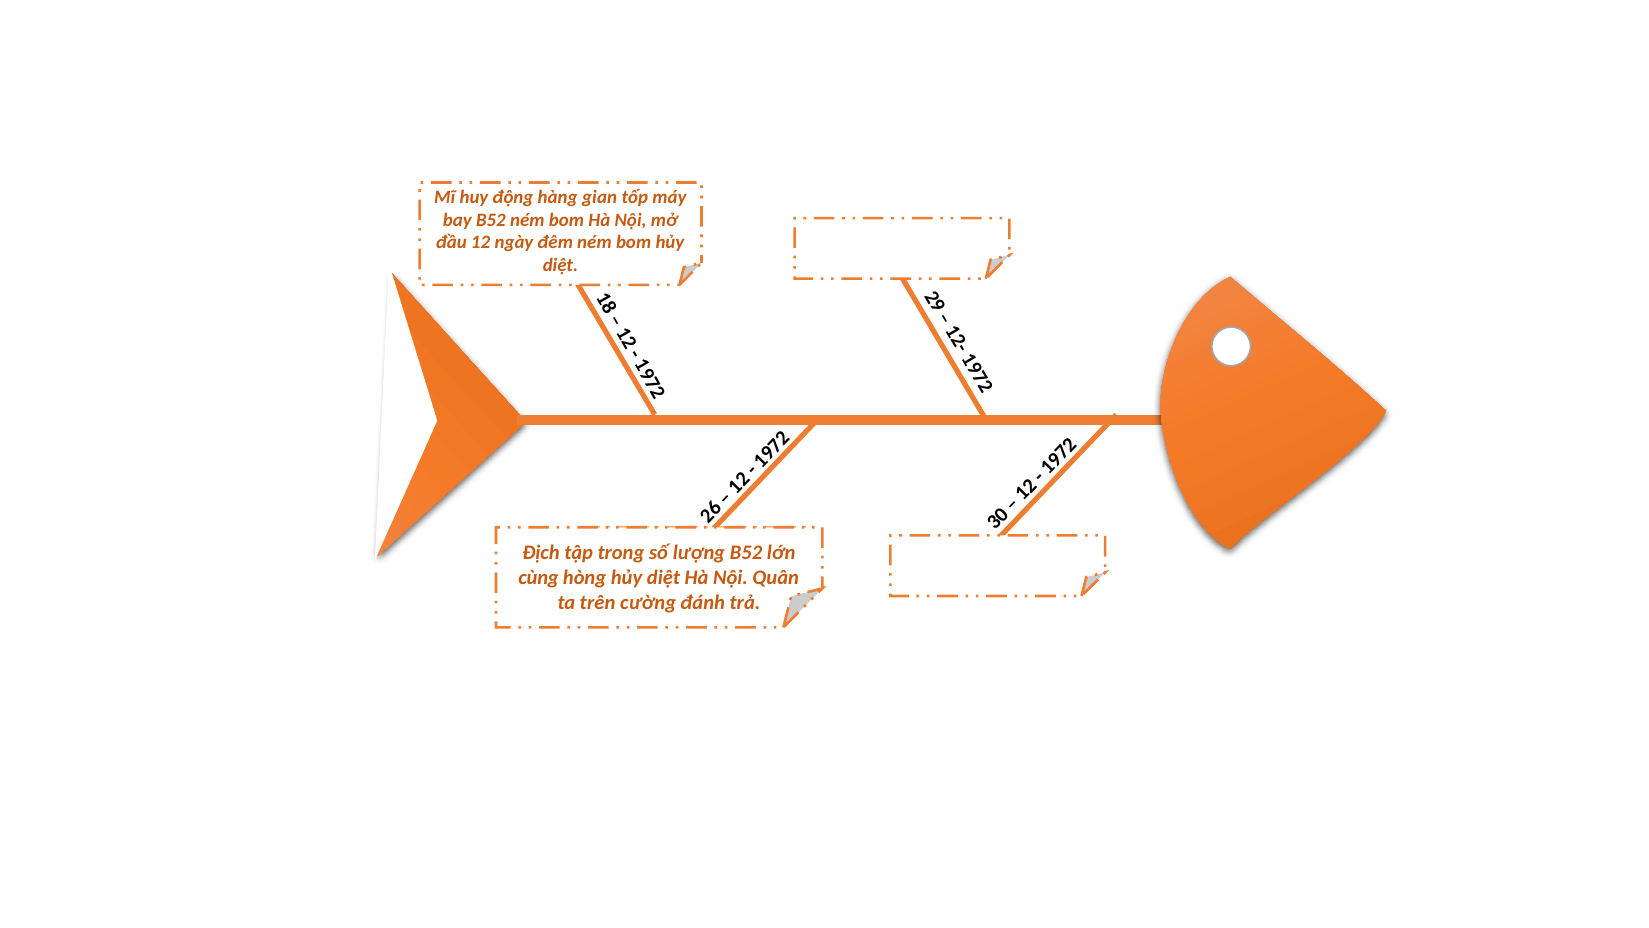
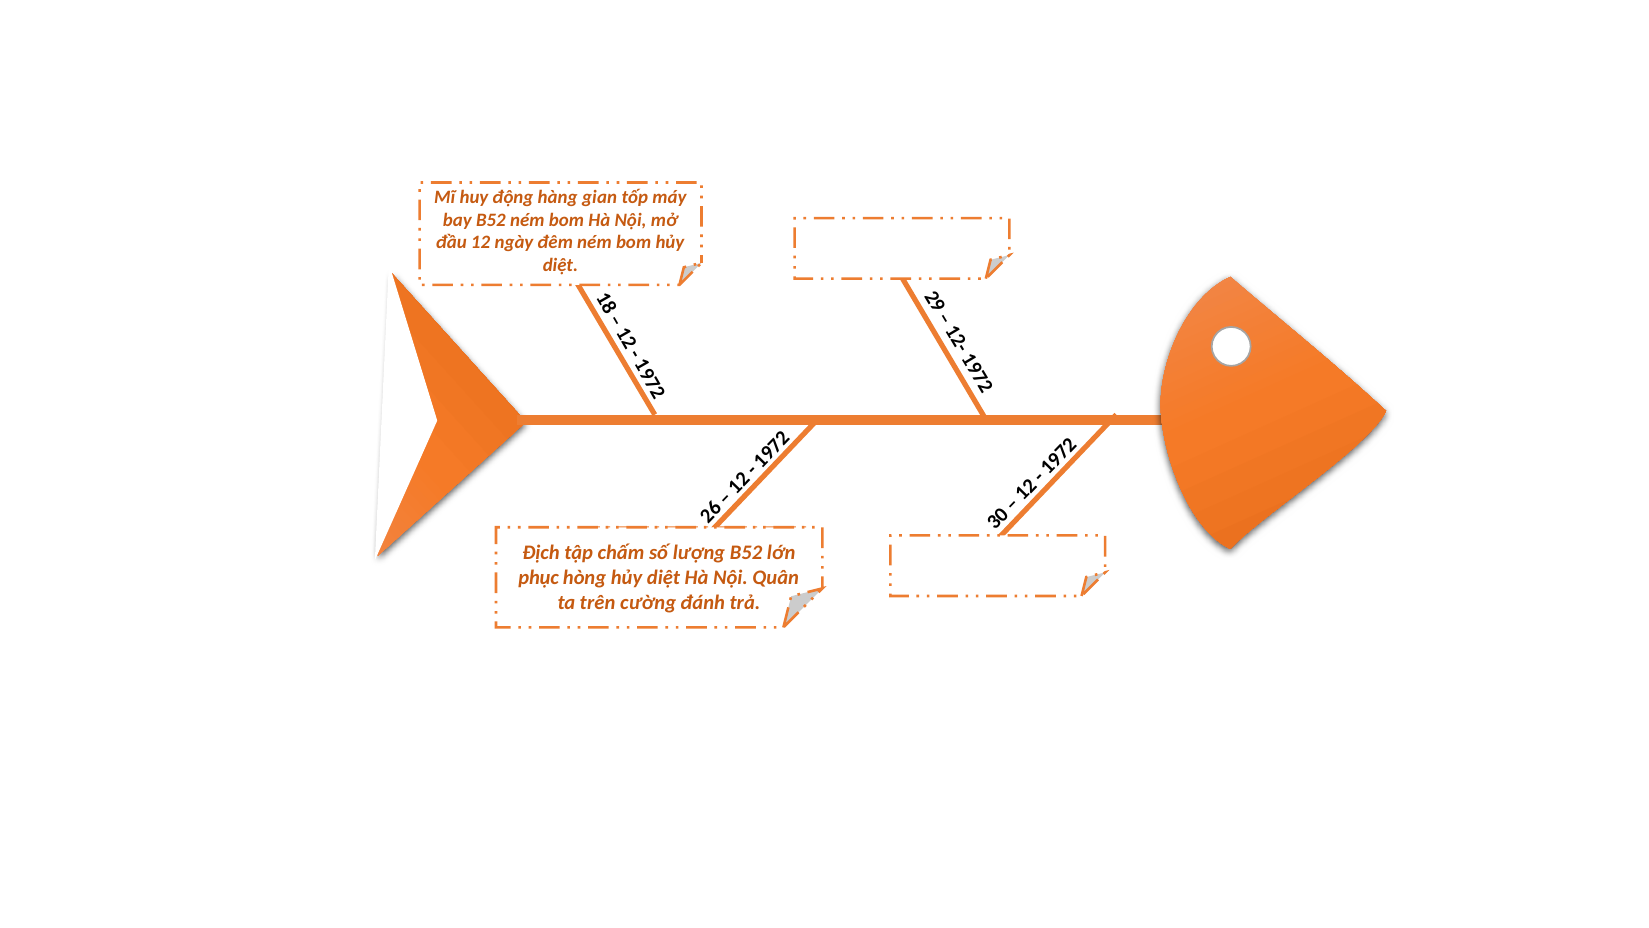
trong: trong -> chấm (621, 553)
cùng: cùng -> phục (539, 578)
